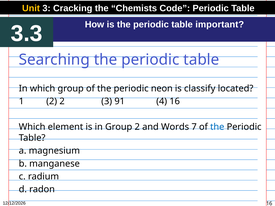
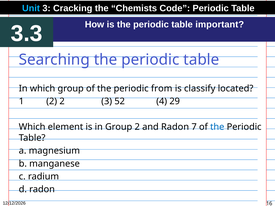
Unit colour: yellow -> light blue (31, 8)
neon: neon -> from (162, 89)
91: 91 -> 52 (120, 101)
4 16: 16 -> 29 (175, 101)
and Words: Words -> Radon (175, 127)
